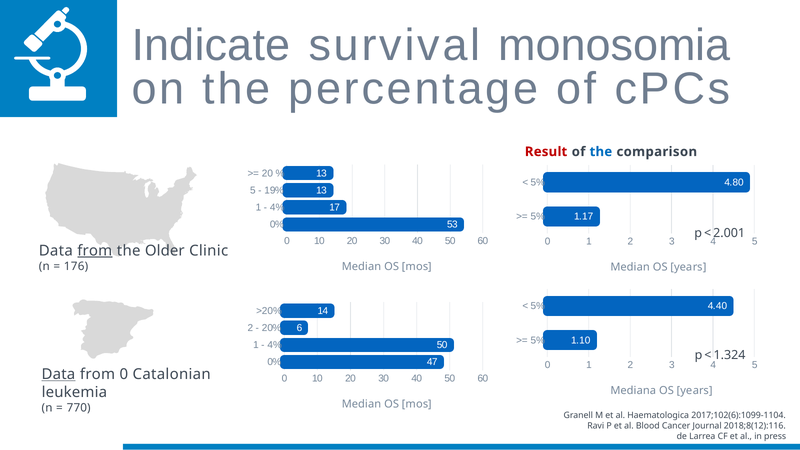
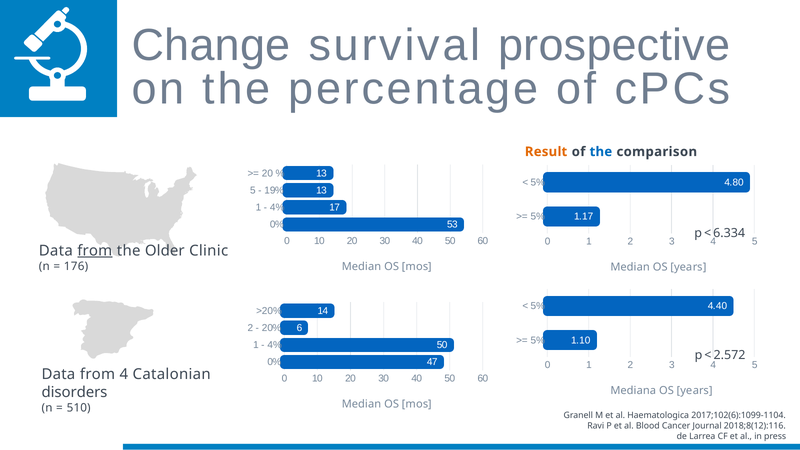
Indicate: Indicate -> Change (211, 46)
monosomia: monosomia -> prospective (614, 46)
Result colour: red -> orange (546, 152)
2.001: 2.001 -> 6.334 (729, 233)
1.324: 1.324 -> 2.572 (729, 355)
Data underline: present -> none (58, 374)
from 0: 0 -> 4 (124, 374)
leukemia: leukemia -> disorders (74, 392)
770: 770 -> 510 (79, 408)
